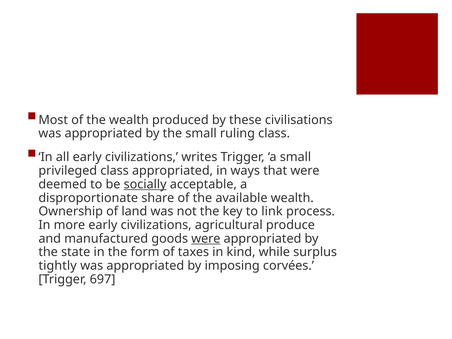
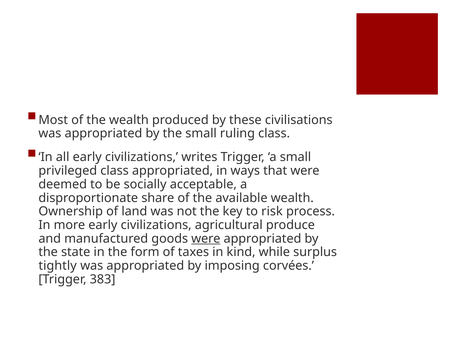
socially underline: present -> none (145, 184)
link: link -> risk (272, 211)
697: 697 -> 383 (103, 279)
